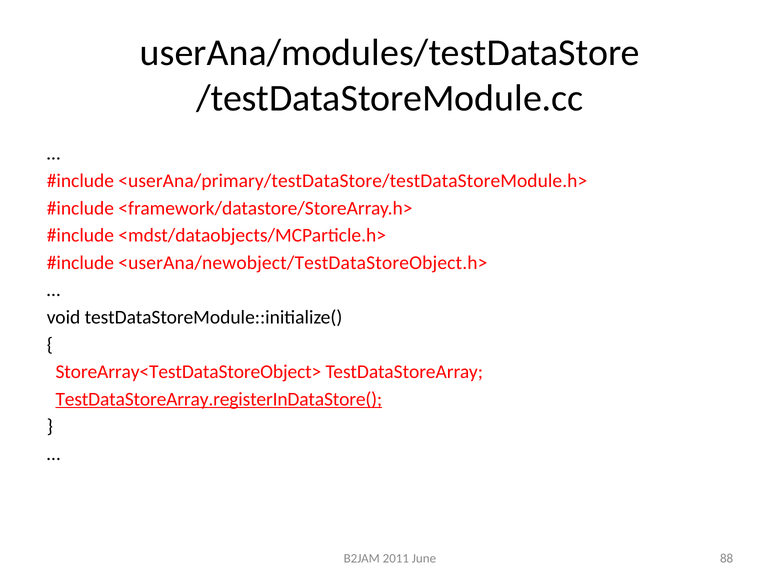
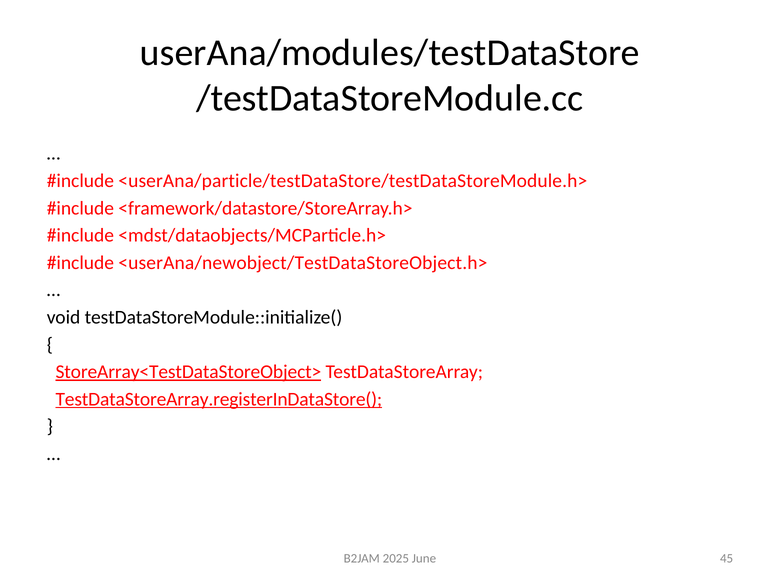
<userAna/primary/testDataStore/testDataStoreModule.h>: <userAna/primary/testDataStore/testDataStoreModule.h> -> <userAna/particle/testDataStore/testDataStoreModule.h> (353, 181)
StoreArray<TestDataStoreObject> underline: none -> present (188, 372)
2011: 2011 -> 2025 (396, 559)
88: 88 -> 45 (727, 559)
